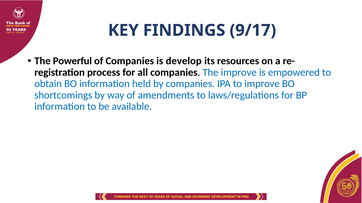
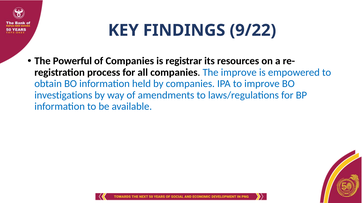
9/17: 9/17 -> 9/22 (253, 30)
develop: develop -> registrar (184, 61)
shortcomings: shortcomings -> investigations (63, 95)
